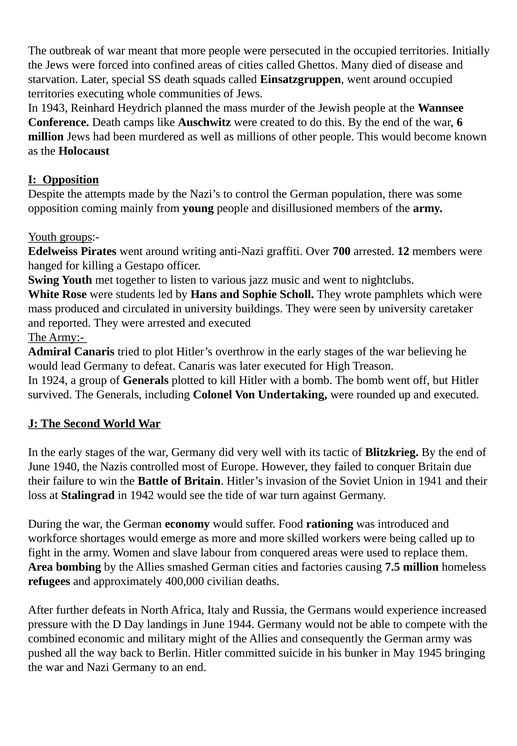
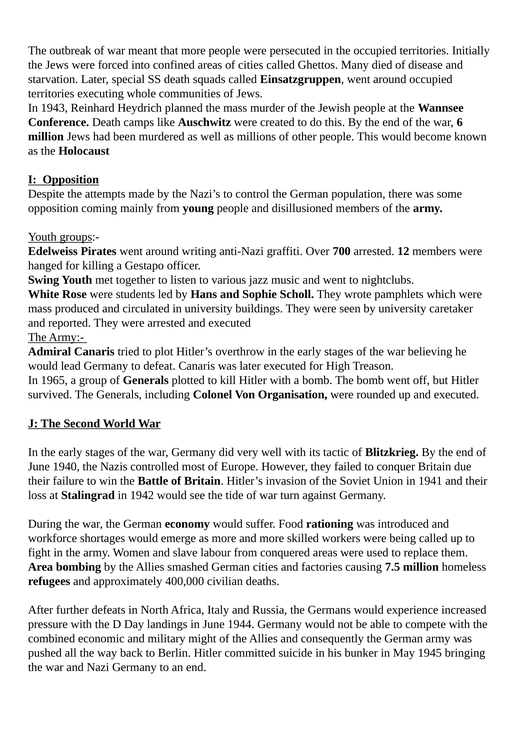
1924: 1924 -> 1965 (54, 381)
Undertaking: Undertaking -> Organisation (293, 395)
